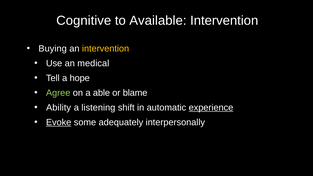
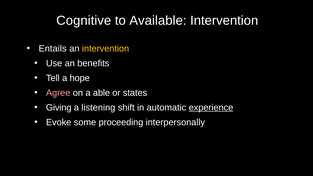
Buying: Buying -> Entails (53, 49)
medical: medical -> benefits (93, 63)
Agree colour: light green -> pink (58, 93)
blame: blame -> states (135, 93)
Ability: Ability -> Giving (59, 108)
Evoke underline: present -> none (59, 122)
adequately: adequately -> proceeding (121, 122)
